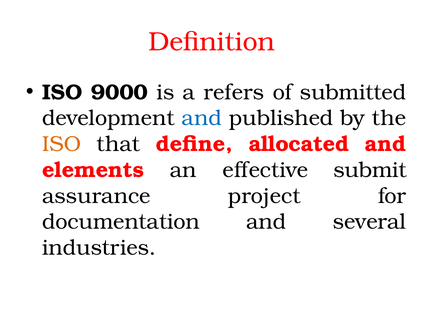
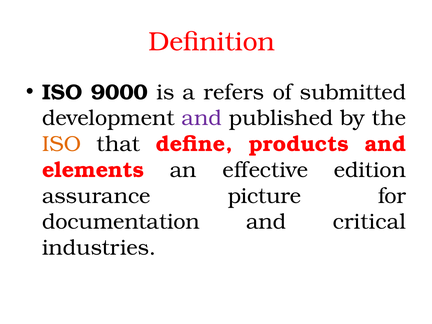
and colour: blue -> purple (202, 118)
allocated: allocated -> products (299, 144)
submit: submit -> edition (370, 170)
project: project -> picture (264, 196)
several: several -> critical (369, 222)
